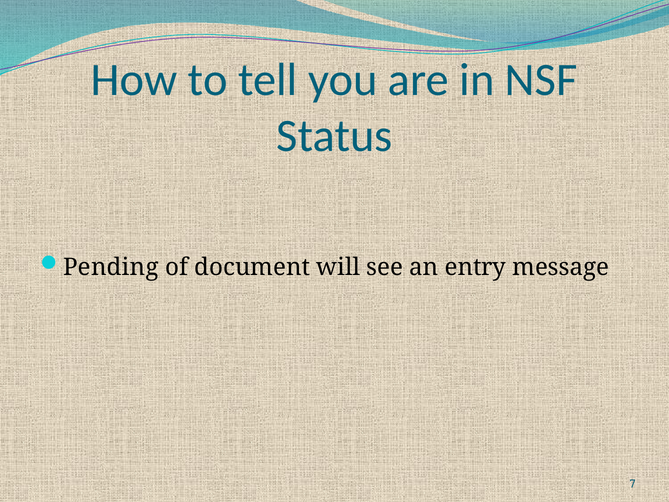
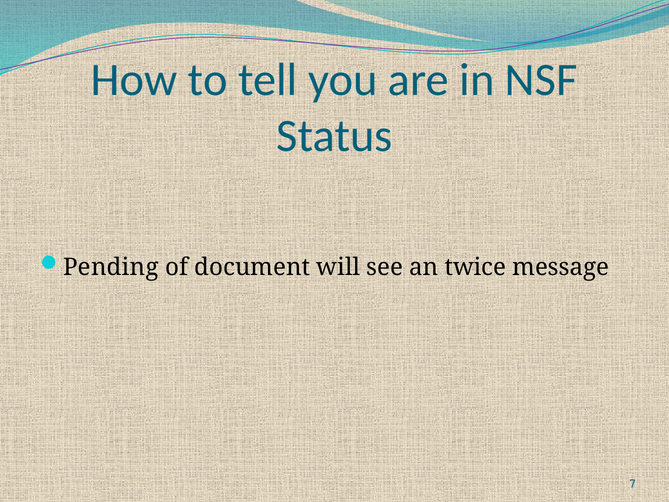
entry: entry -> twice (475, 267)
